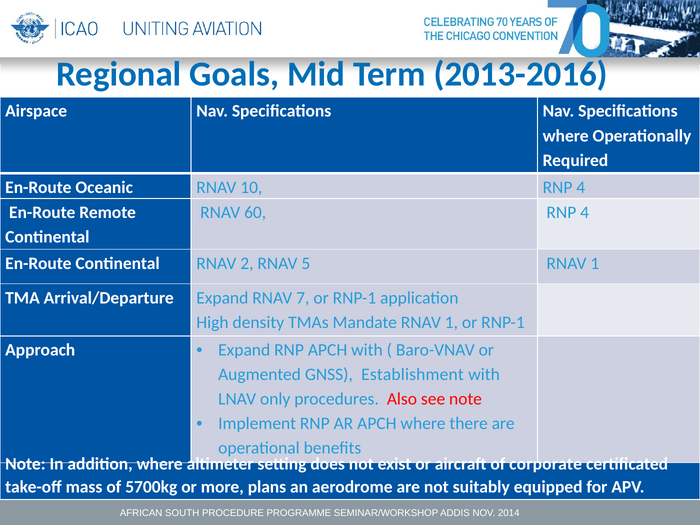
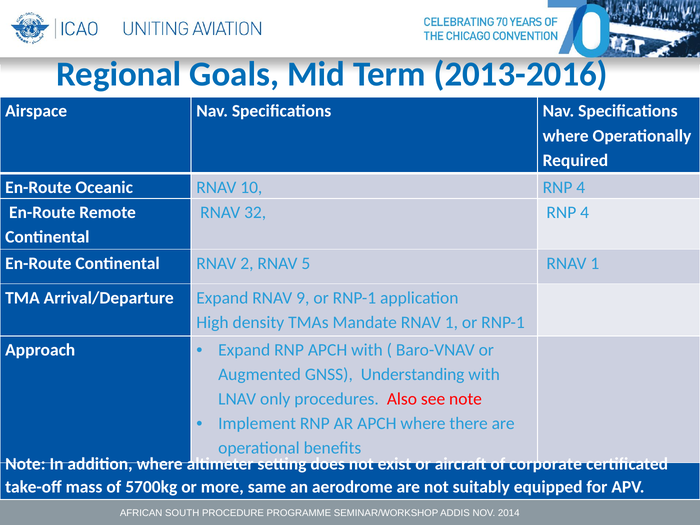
60: 60 -> 32 (255, 213)
7: 7 -> 9 (303, 298)
Establishment: Establishment -> Understanding (413, 375)
plans: plans -> same (267, 487)
